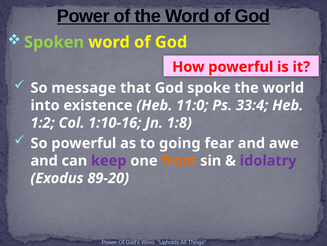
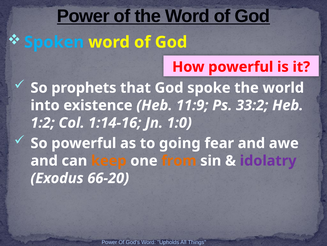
Spoken colour: light green -> light blue (54, 42)
message: message -> prophets (84, 88)
11:0: 11:0 -> 11:9 (192, 105)
33:4: 33:4 -> 33:2 (252, 105)
1:10-16: 1:10-16 -> 1:14-16 (115, 123)
1:8: 1:8 -> 1:0 (179, 123)
keep colour: purple -> orange (109, 160)
89-20: 89-20 -> 66-20 (108, 178)
